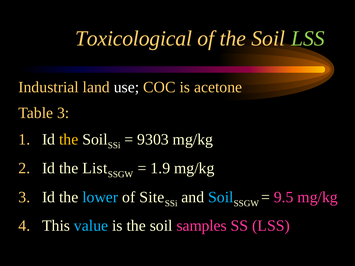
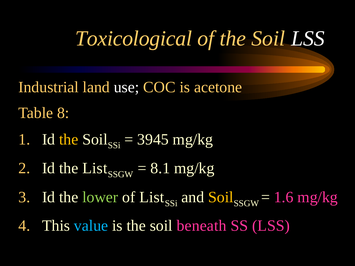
LSS colour: light green -> white (308, 38)
Table 3: 3 -> 8 (63, 113)
9303: 9303 -> 3945 (153, 139)
1.9: 1.9 -> 8.1 (160, 168)
lower colour: light blue -> light green (100, 197)
of Site: Site -> List (152, 197)
Soil colour: light blue -> yellow (221, 197)
9.5: 9.5 -> 1.6 (284, 197)
samples: samples -> beneath (202, 226)
